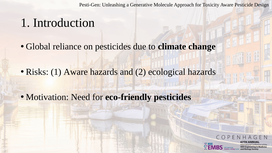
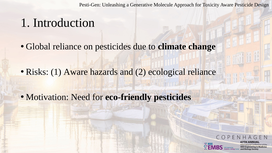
ecological hazards: hazards -> reliance (202, 72)
